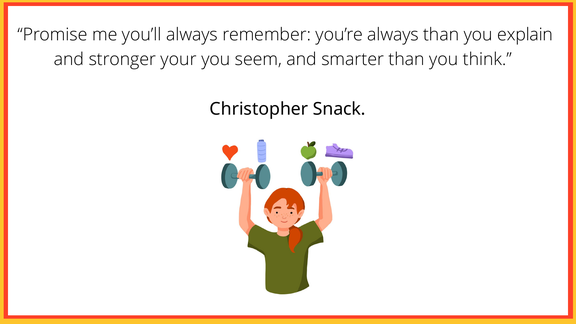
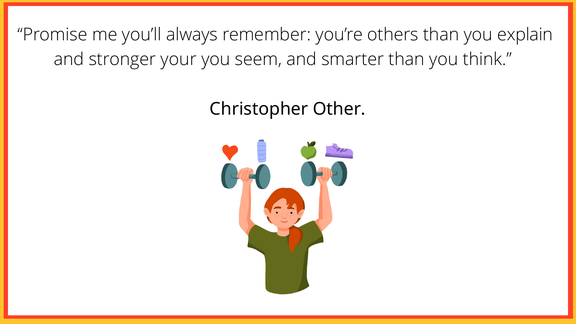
you’re always: always -> others (393, 35)
Snack: Snack -> Other (339, 109)
